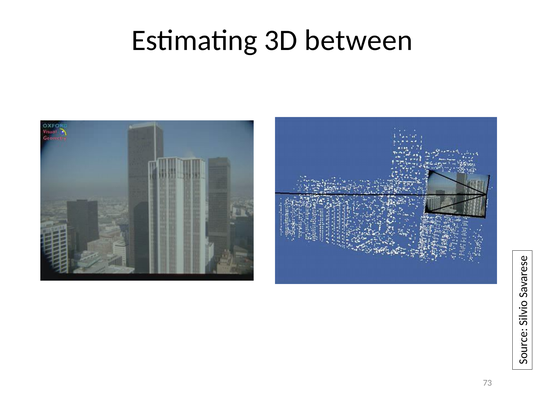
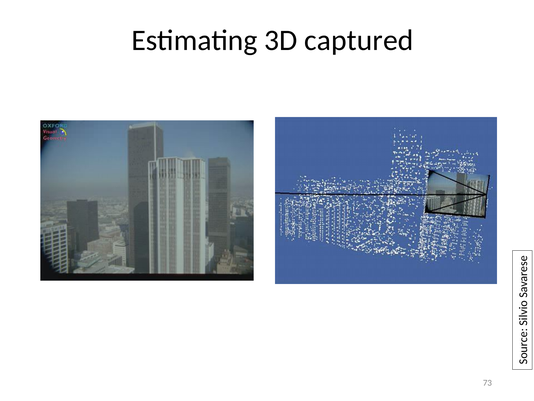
between: between -> captured (359, 40)
